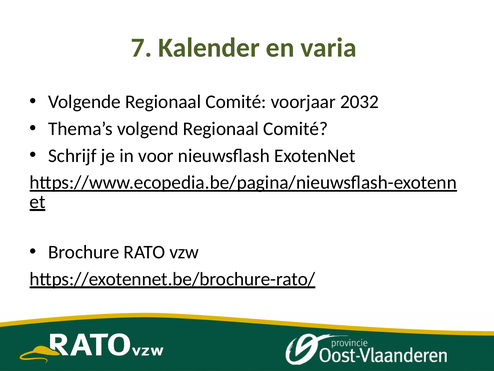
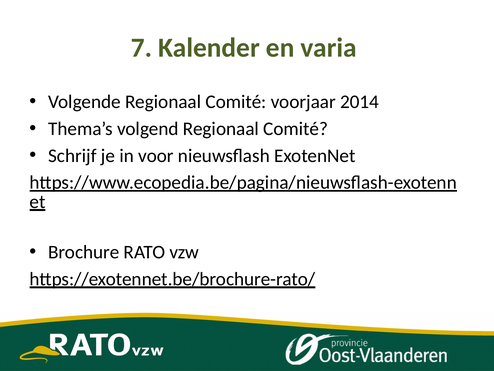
2032: 2032 -> 2014 (360, 102)
